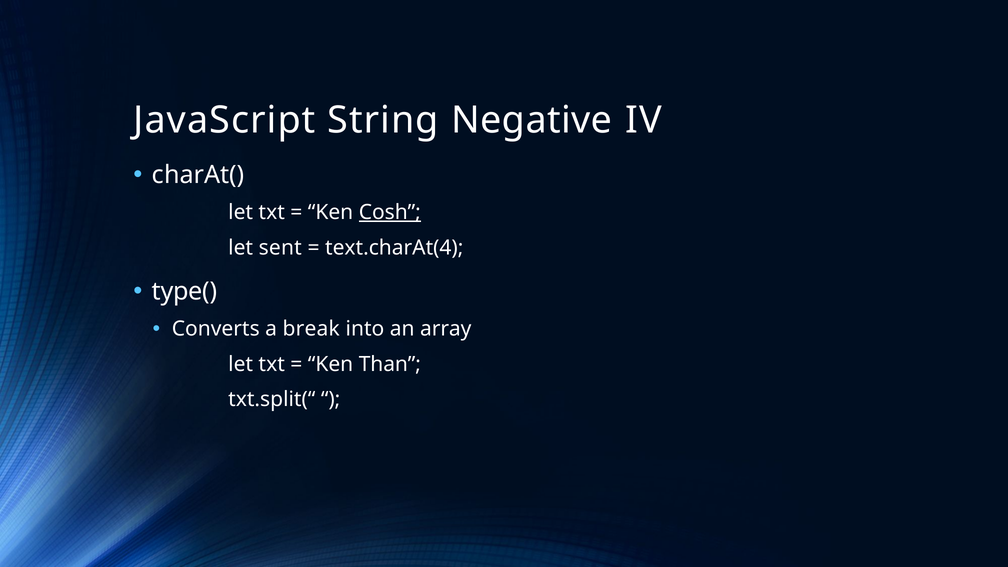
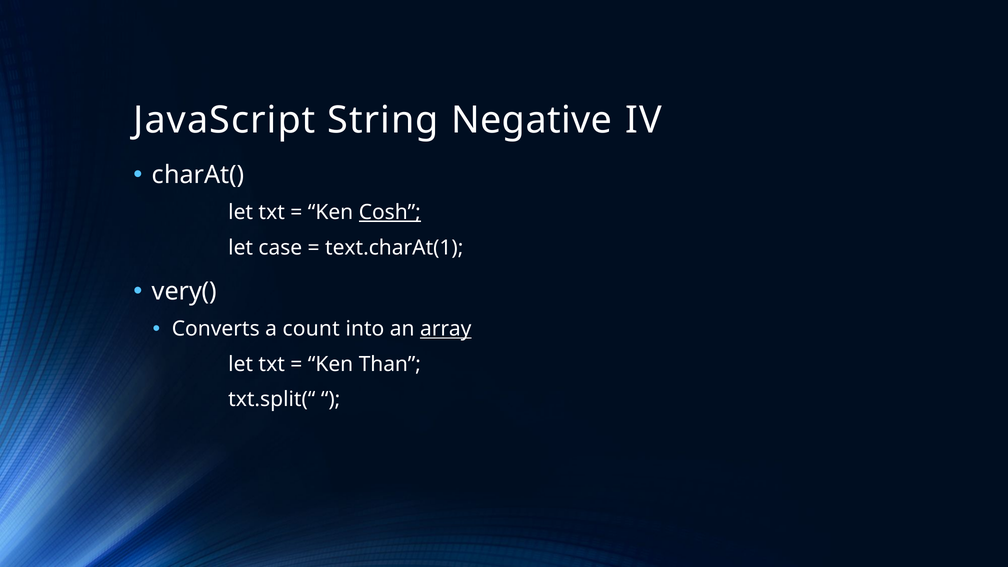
sent: sent -> case (280, 248)
text.charAt(4: text.charAt(4 -> text.charAt(1 (394, 248)
type(: type( -> very( (184, 291)
break: break -> count (311, 329)
array underline: none -> present (446, 329)
